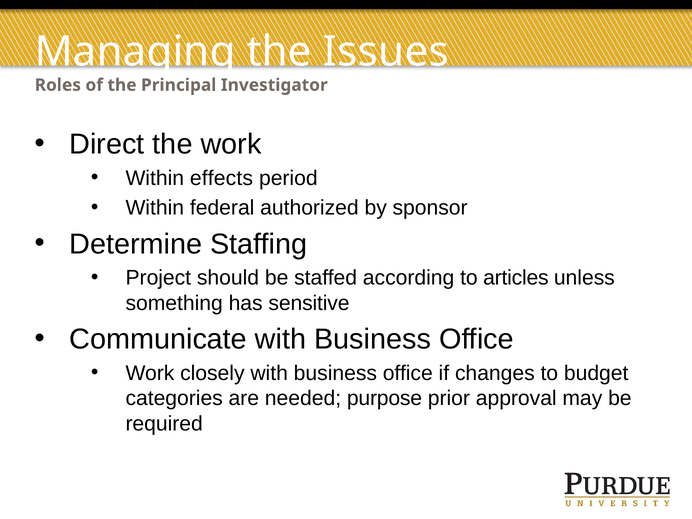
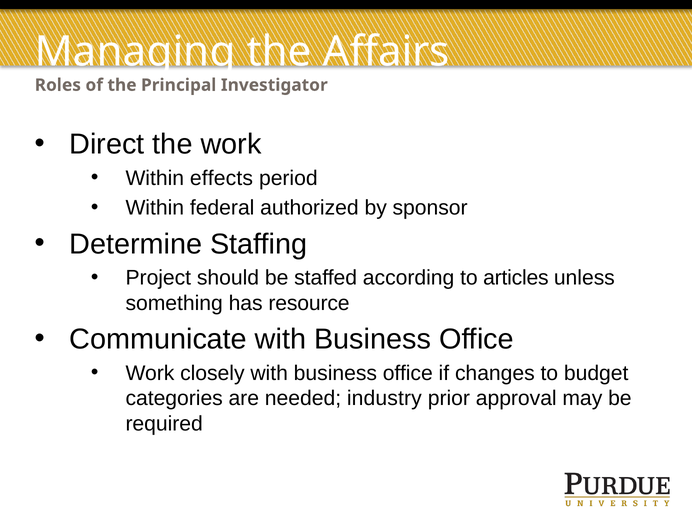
Issues: Issues -> Affairs (386, 52)
sensitive: sensitive -> resource (309, 303)
purpose: purpose -> industry (384, 398)
